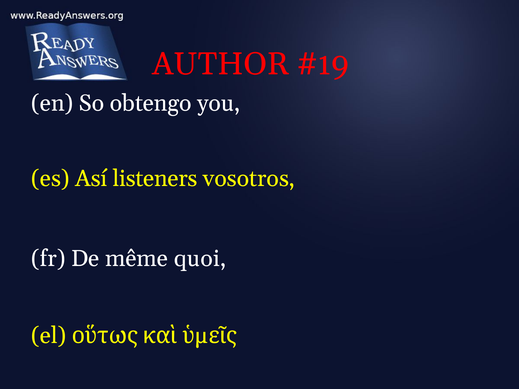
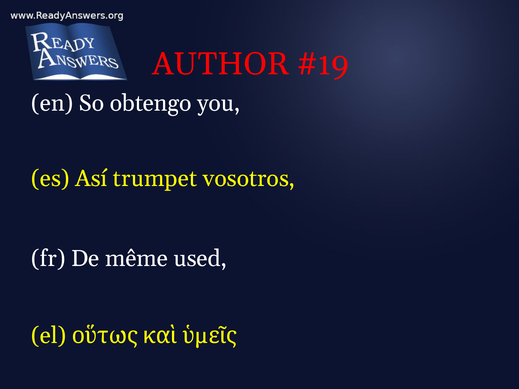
listeners: listeners -> trumpet (155, 179)
quoi: quoi -> used (200, 259)
